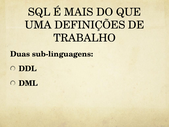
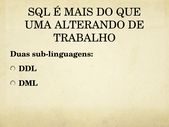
DEFINIÇÕES: DEFINIÇÕES -> ALTERANDO (90, 25)
